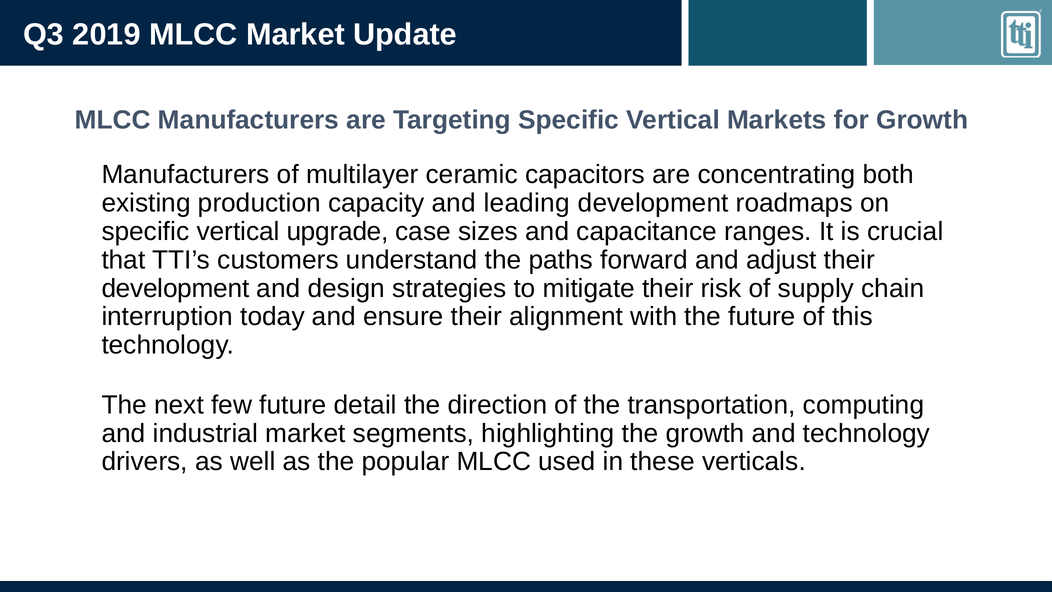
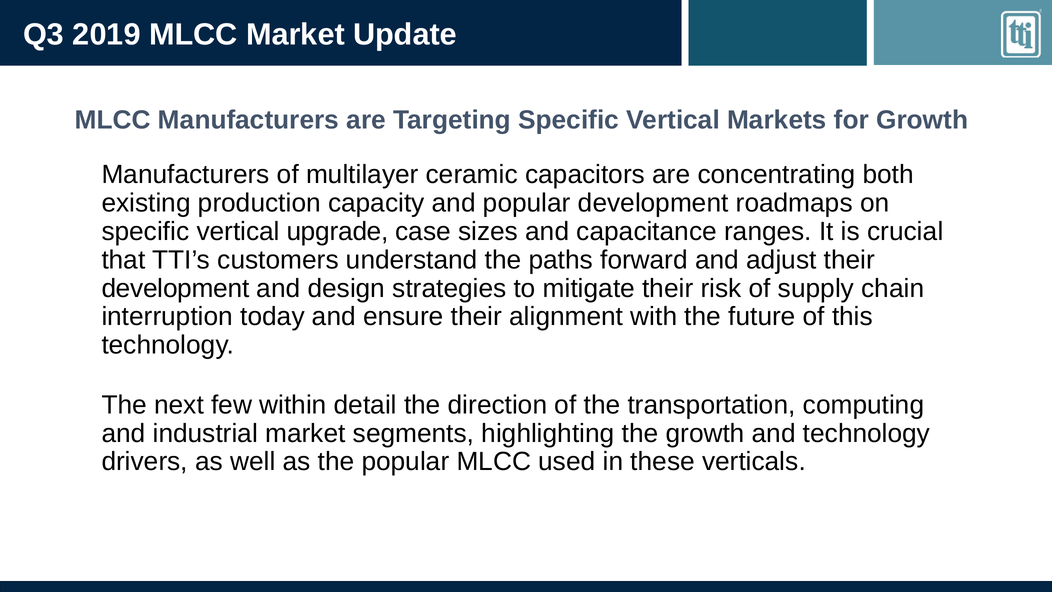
and leading: leading -> popular (527, 203)
few future: future -> within (293, 405)
